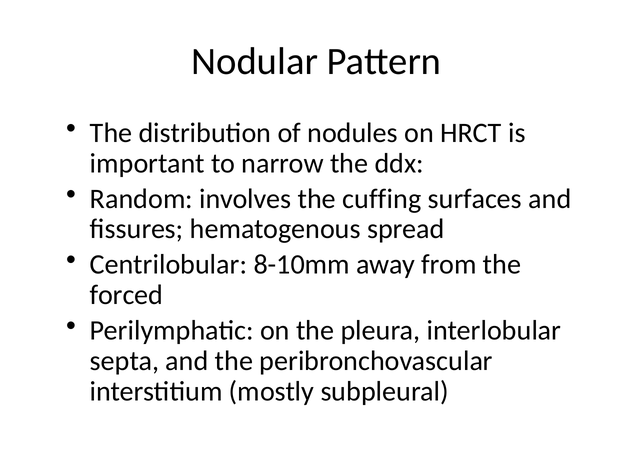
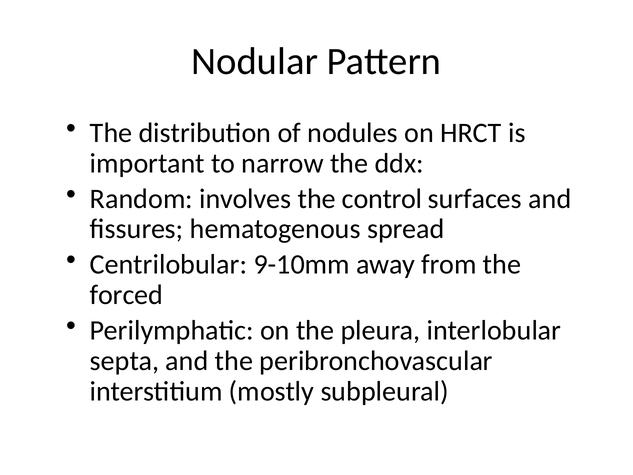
cuffing: cuffing -> control (382, 199)
8-10mm: 8-10mm -> 9-10mm (302, 265)
